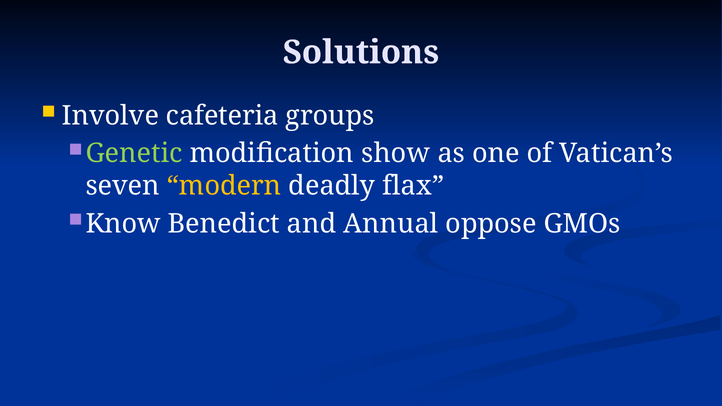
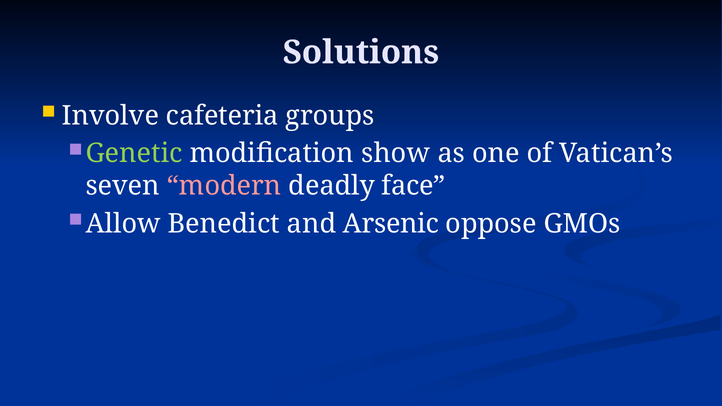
modern colour: yellow -> pink (224, 186)
flax: flax -> face (414, 186)
Know: Know -> Allow (123, 224)
Annual: Annual -> Arsenic (391, 224)
